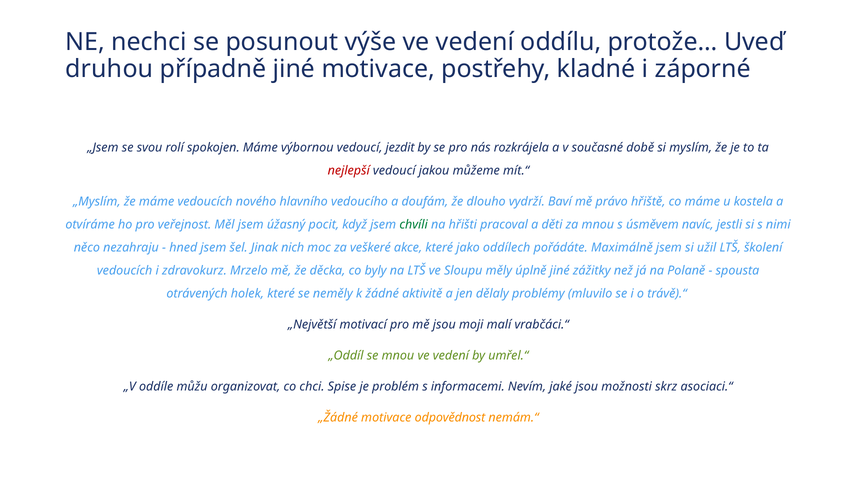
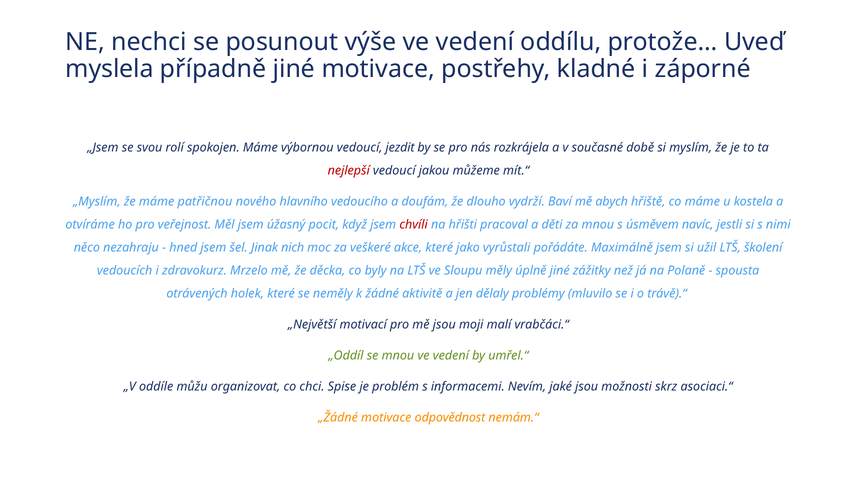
druhou: druhou -> myslela (109, 69)
máme vedoucích: vedoucích -> patřičnou (205, 202)
právo: právo -> abych (612, 202)
chvíli colour: green -> red (414, 225)
oddílech: oddílech -> vyrůstali (507, 248)
